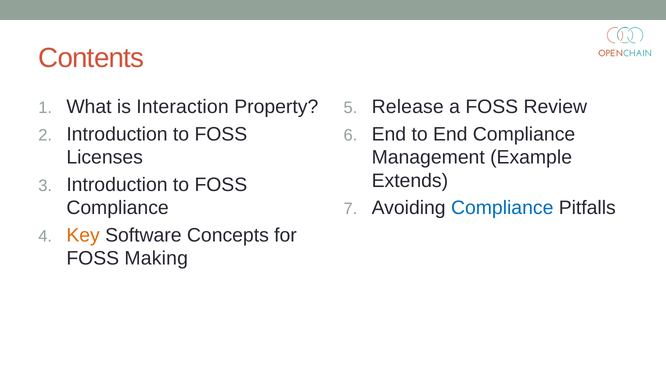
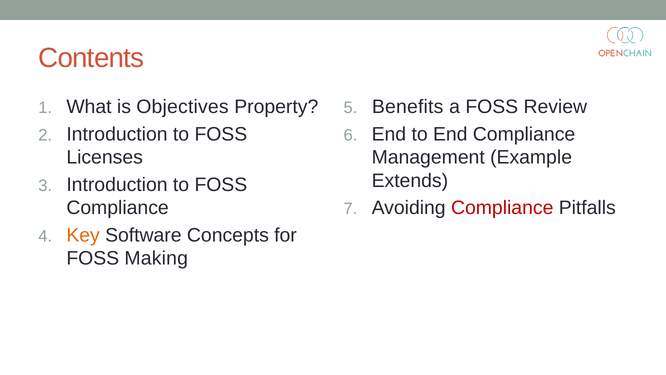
Interaction: Interaction -> Objectives (183, 107)
Release: Release -> Benefits (408, 107)
Compliance colour: blue -> red (502, 208)
